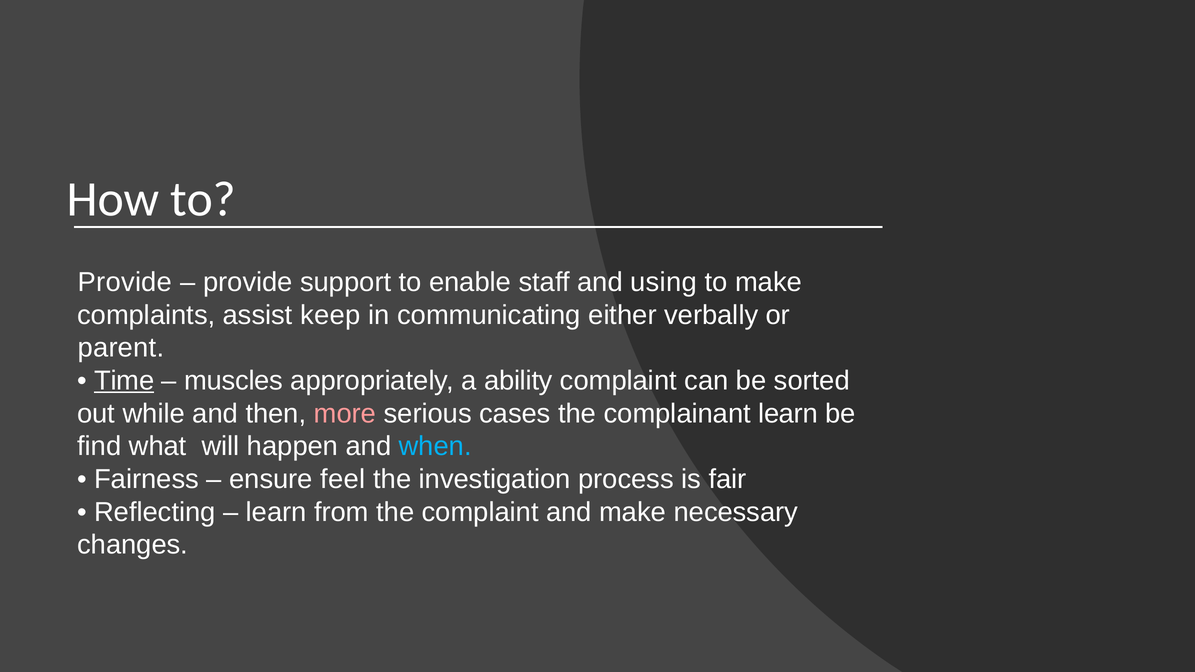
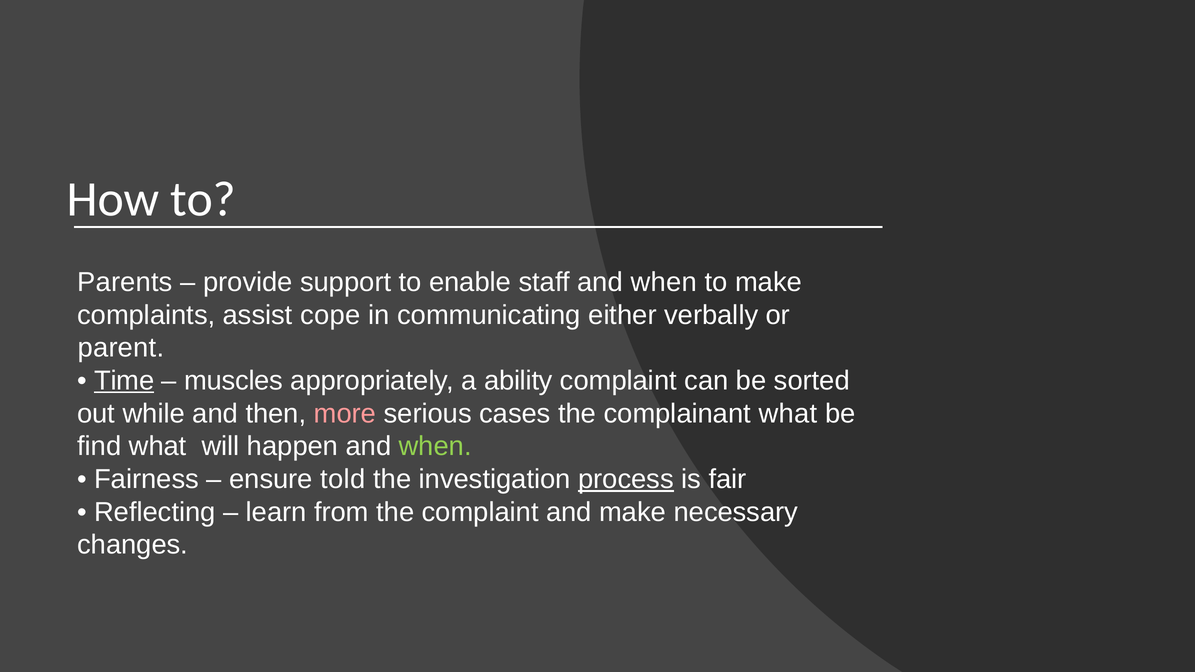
Provide: Provide -> Parents (125, 282)
staff and using: using -> when (664, 282)
keep: keep -> cope (330, 315)
complainant learn: learn -> what (788, 414)
when colour: light blue -> light green (435, 446)
feel: feel -> told (343, 479)
process underline: none -> present (626, 479)
